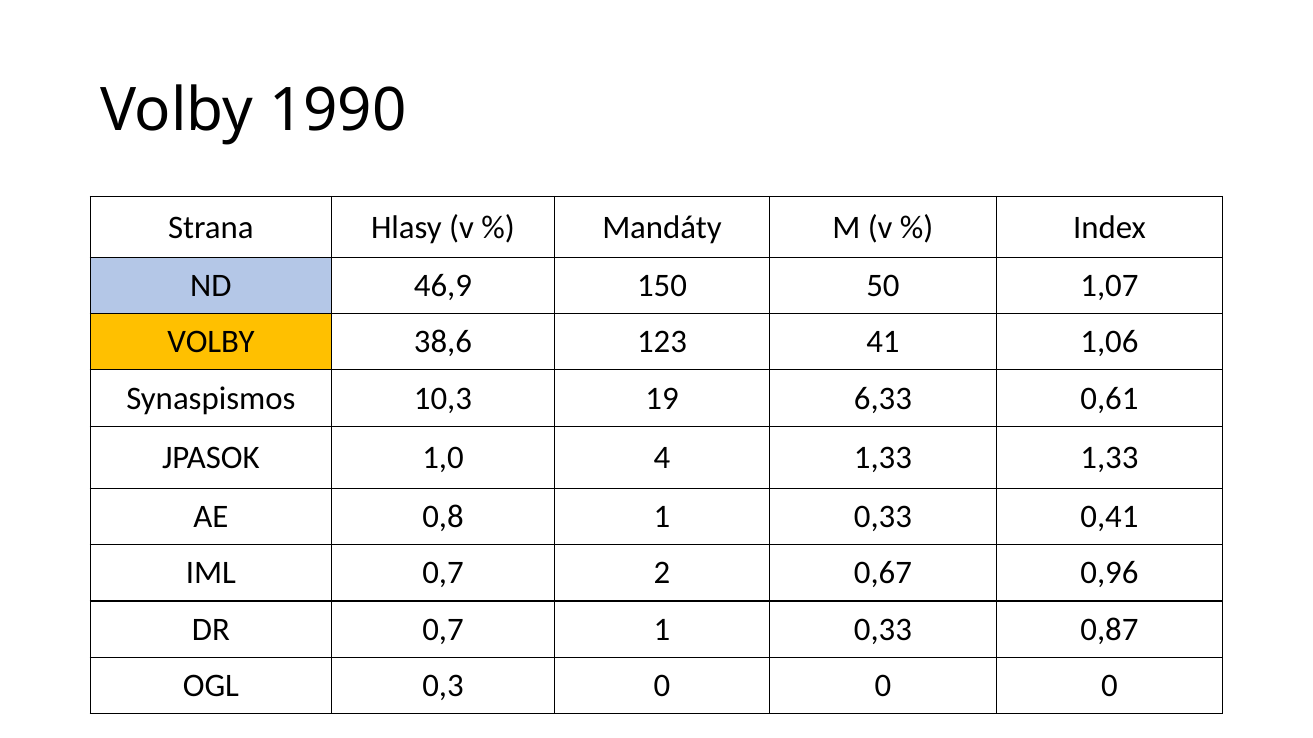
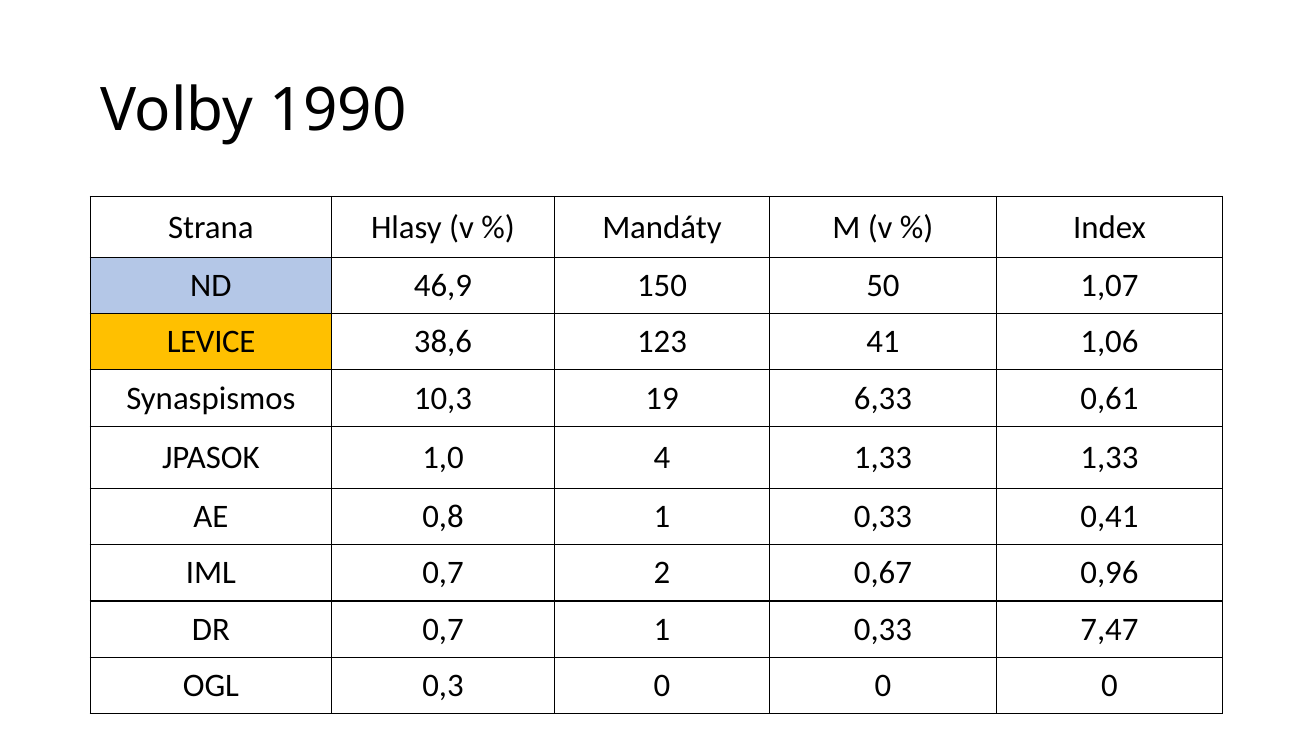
VOLBY: VOLBY -> LEVICE (211, 342)
0,87: 0,87 -> 7,47 (1109, 630)
